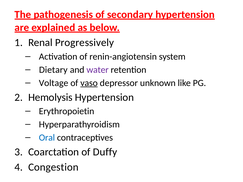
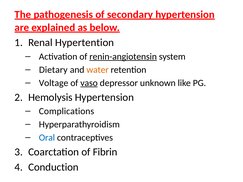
Progressively: Progressively -> Hypertention (85, 43)
renin-angiotensin underline: none -> present (123, 57)
water colour: purple -> orange (98, 70)
Erythropoietin: Erythropoietin -> Complications (66, 111)
Duffy: Duffy -> Fibrin (105, 152)
Congestion: Congestion -> Conduction (53, 167)
